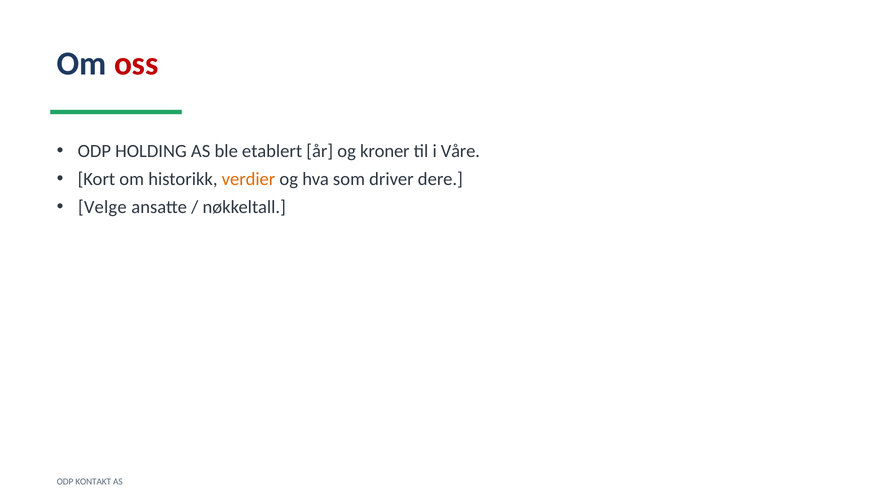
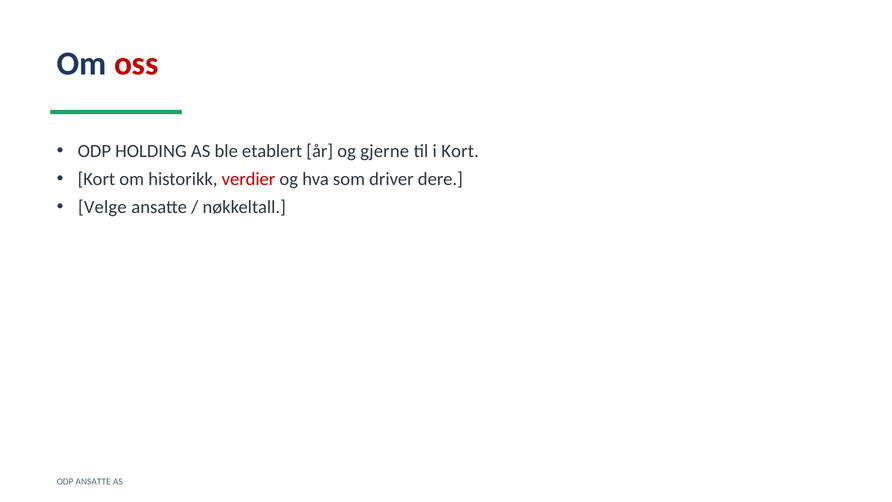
kroner: kroner -> gjerne (385, 151)
i Våre: Våre -> Kort (460, 151)
verdier colour: orange -> red (249, 179)
ODP KONTAKT: KONTAKT -> ANSATTE (93, 481)
